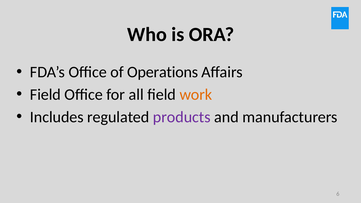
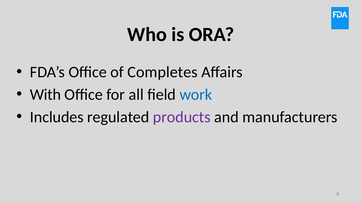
Operations: Operations -> Completes (163, 72)
Field: Field -> With (45, 95)
work colour: orange -> blue (196, 95)
